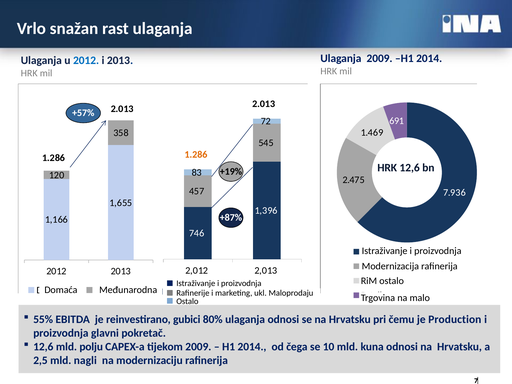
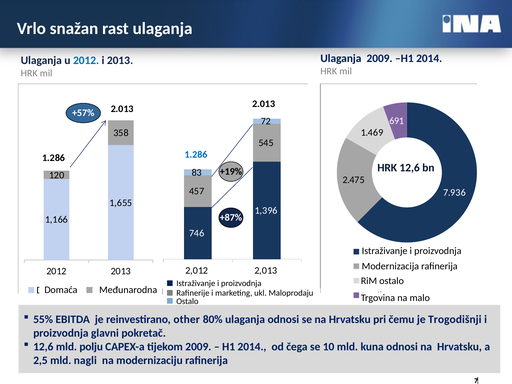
1.286 colour: orange -> blue (196, 155)
reinvestirano gubici: gubici -> other (187, 319)
je Production: Production -> Trogodišnji (455, 319)
